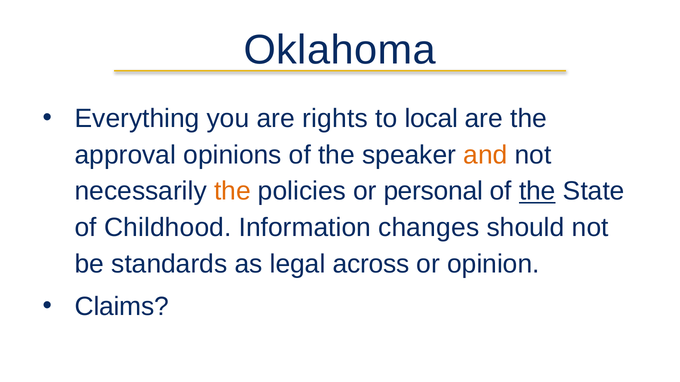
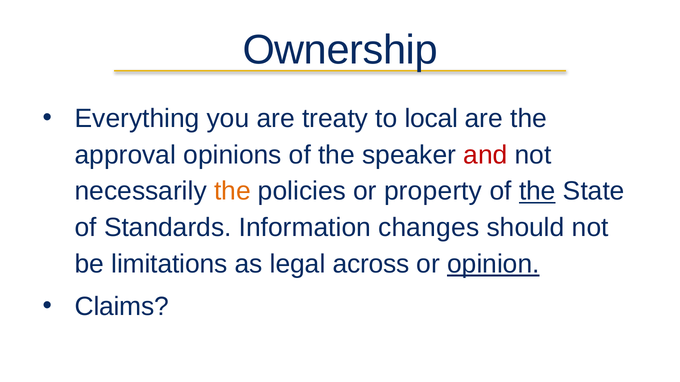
Oklahoma: Oklahoma -> Ownership (340, 50)
rights: rights -> treaty (335, 119)
and colour: orange -> red (485, 155)
personal: personal -> property (433, 191)
Childhood: Childhood -> Standards (168, 228)
standards: standards -> limitations (169, 264)
opinion underline: none -> present (493, 264)
